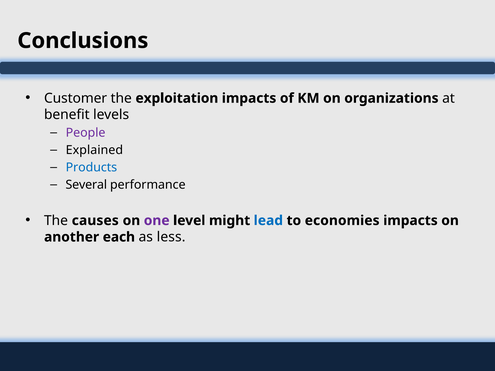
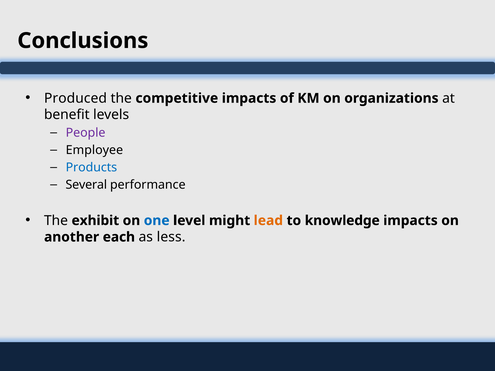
Customer: Customer -> Produced (75, 98)
exploitation: exploitation -> competitive (177, 98)
Explained: Explained -> Employee (94, 150)
causes: causes -> exhibit (95, 221)
one colour: purple -> blue (157, 221)
lead colour: blue -> orange (268, 221)
economies: economies -> knowledge (342, 221)
